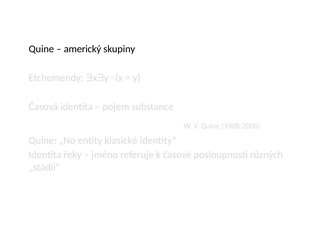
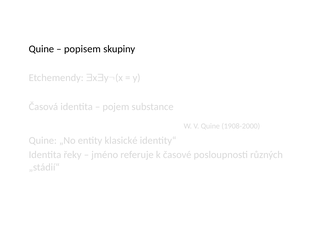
americký: americký -> popisem (82, 49)
